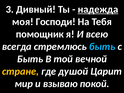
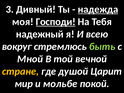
Господи underline: none -> present (56, 22)
помощник: помощник -> надежный (40, 34)
всегда: всегда -> вокруг (17, 47)
быть colour: light blue -> light green (102, 47)
Быть: Быть -> Мной (30, 59)
взываю: взываю -> мольбе (60, 84)
